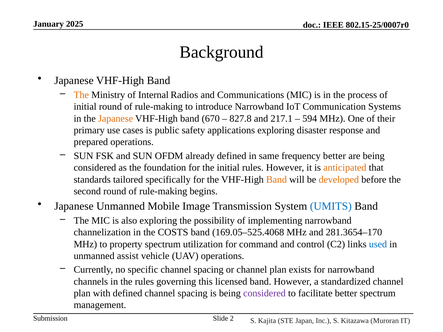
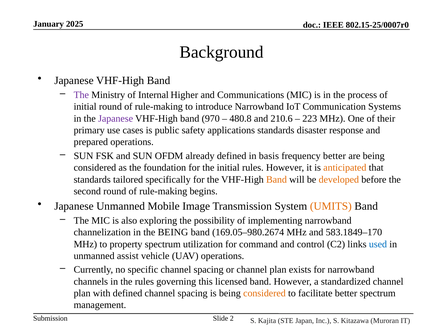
The colour: orange -> purple (81, 95)
Radios: Radios -> Higher (184, 95)
Japanese colour: orange -> purple (116, 119)
670: 670 -> 970 (211, 119)
827.8: 827.8 -> 480.8 (240, 119)
217.1: 217.1 -> 210.6 (282, 119)
594: 594 -> 223 (310, 119)
applications exploring: exploring -> standards (276, 130)
same: same -> basis (269, 156)
UMITS colour: blue -> orange (331, 206)
the COSTS: COSTS -> BEING (173, 232)
169.05–525.4068: 169.05–525.4068 -> 169.05–980.2674 (248, 232)
281.3654–170: 281.3654–170 -> 583.1849–170 (354, 232)
considered colour: purple -> orange (264, 293)
